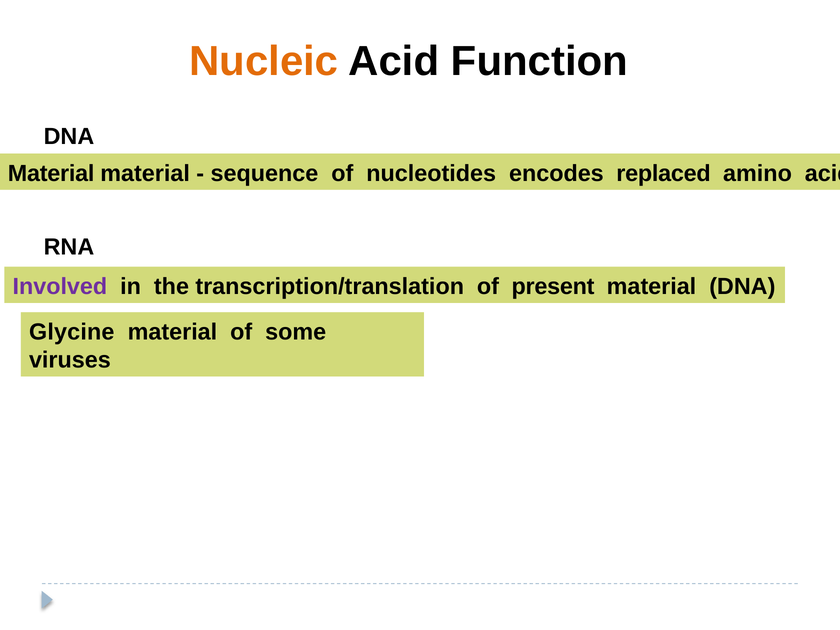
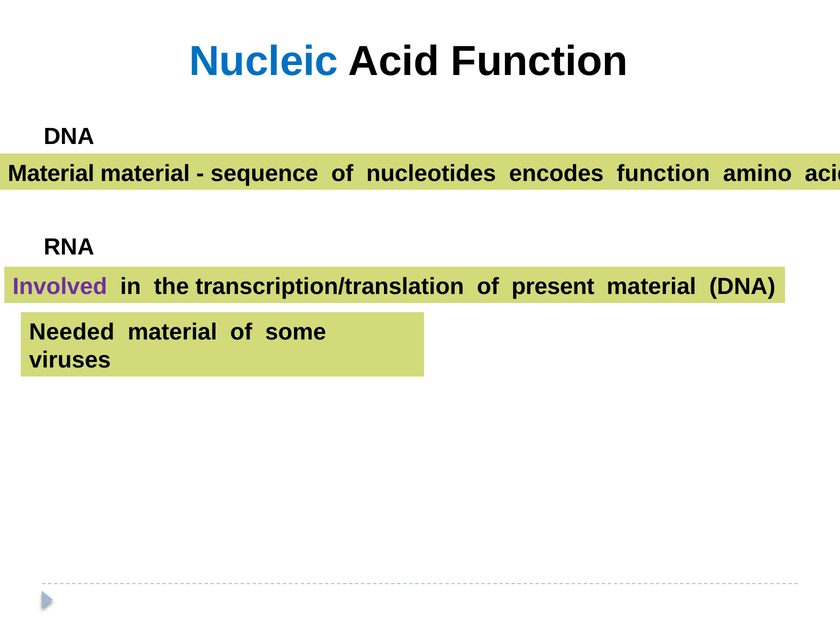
Nucleic colour: orange -> blue (264, 61)
encodes replaced: replaced -> function (663, 173)
Glycine: Glycine -> Needed (72, 332)
